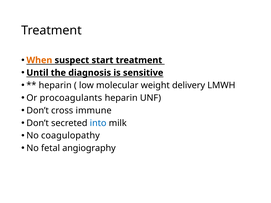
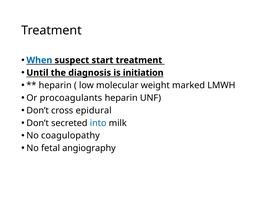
When colour: orange -> blue (39, 60)
sensitive: sensitive -> initiation (143, 73)
delivery: delivery -> marked (189, 85)
immune: immune -> epidural (94, 111)
